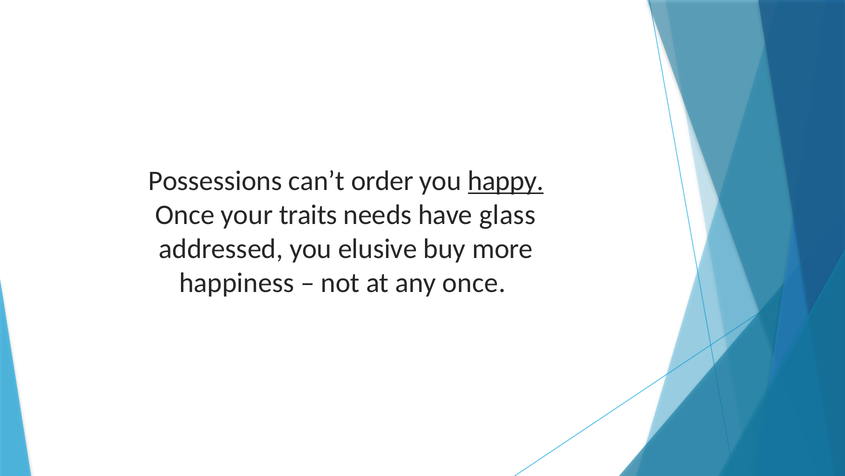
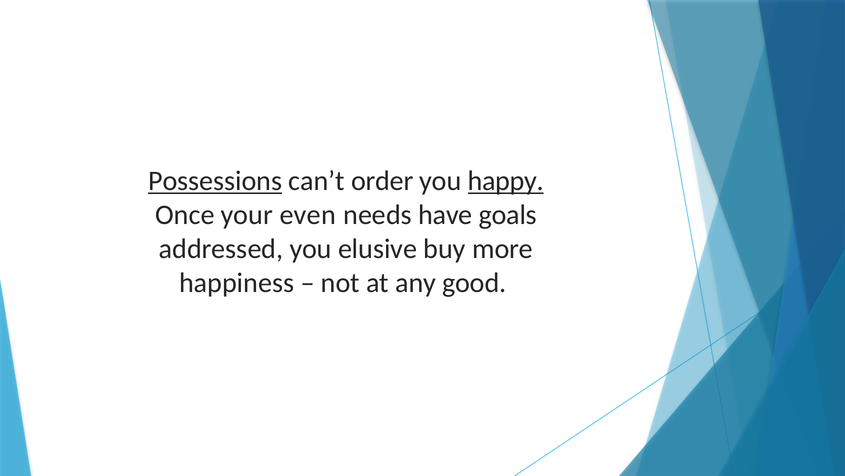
Possessions underline: none -> present (215, 181)
traits: traits -> even (308, 215)
glass: glass -> goals (508, 215)
any once: once -> good (474, 282)
